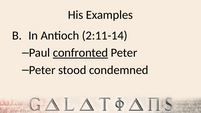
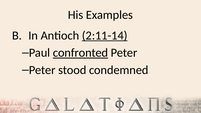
2:11-14 underline: none -> present (105, 36)
